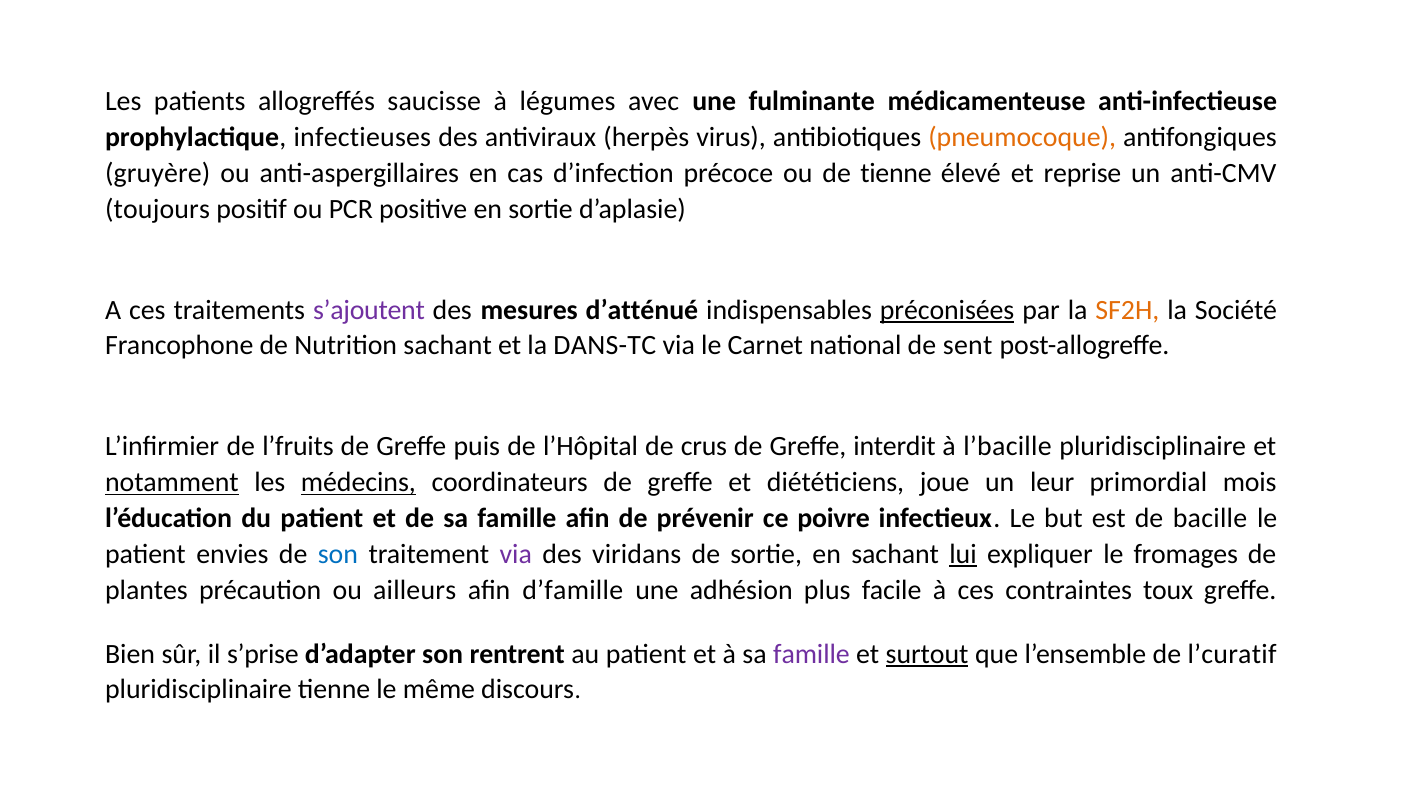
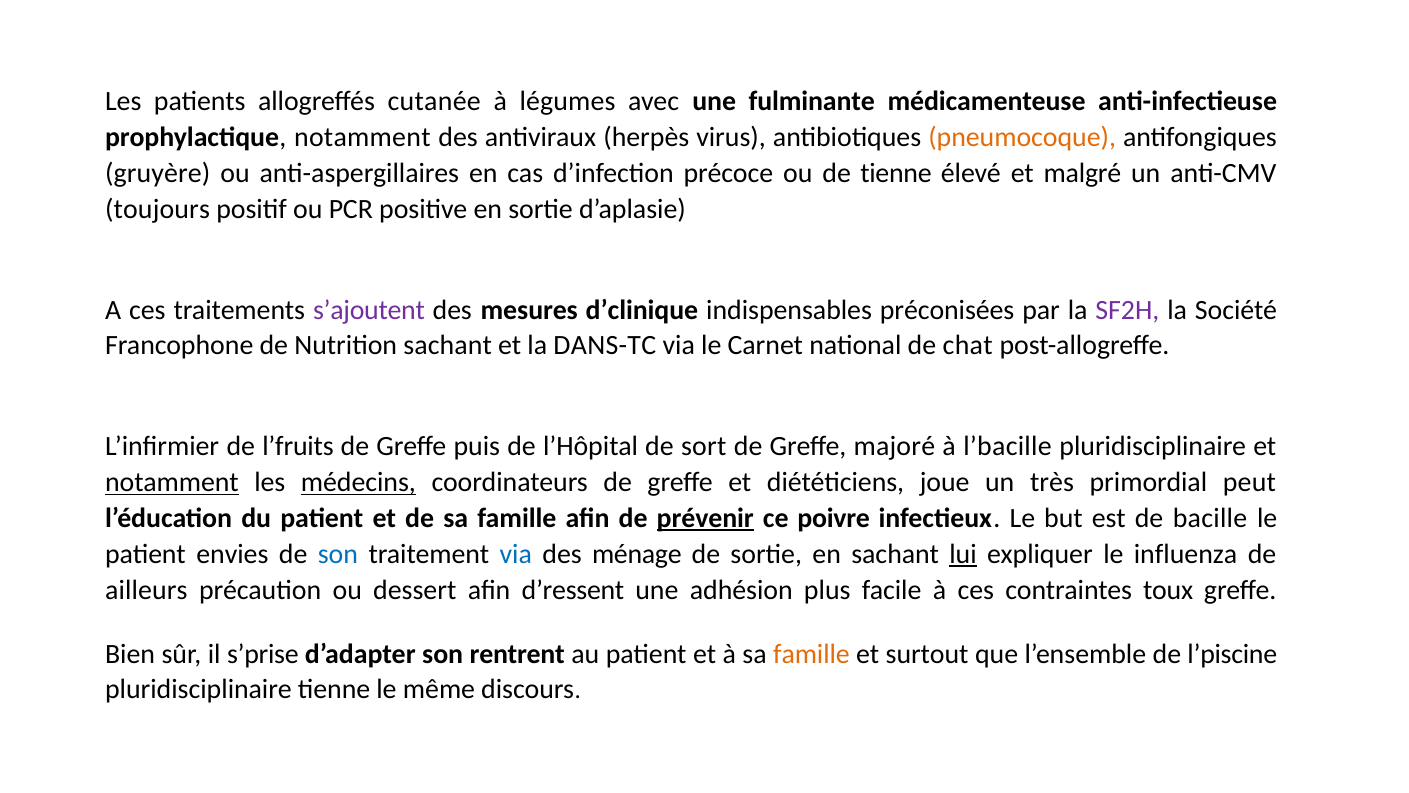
saucisse: saucisse -> cutanée (434, 101)
prophylactique infectieuses: infectieuses -> notamment (362, 137)
reprise: reprise -> malgré (1082, 173)
d’atténué: d’atténué -> d’clinique (642, 310)
préconisées underline: present -> none (947, 310)
SF2H colour: orange -> purple (1127, 310)
sent: sent -> chat (968, 345)
crus: crus -> sort (704, 446)
interdit: interdit -> majoré (894, 446)
leur: leur -> très (1052, 482)
mois: mois -> peut (1249, 482)
prévenir underline: none -> present (705, 518)
via colour: purple -> blue (516, 554)
viridans: viridans -> ménage (637, 554)
fromages: fromages -> influenza (1186, 554)
plantes: plantes -> ailleurs (146, 589)
ailleurs: ailleurs -> dessert (415, 589)
d’famille: d’famille -> d’ressent (573, 589)
famille colour: purple -> orange (811, 654)
surtout underline: present -> none (927, 654)
l’curatif: l’curatif -> l’piscine (1232, 654)
